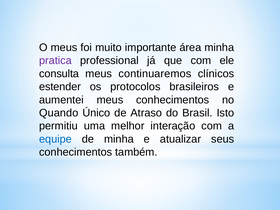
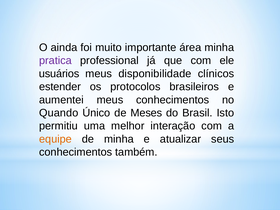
O meus: meus -> ainda (64, 48)
consulta: consulta -> usuários (59, 74)
continuaremos: continuaremos -> disponibilidade (155, 74)
Atraso: Atraso -> Meses (146, 113)
equipe colour: blue -> orange (55, 139)
